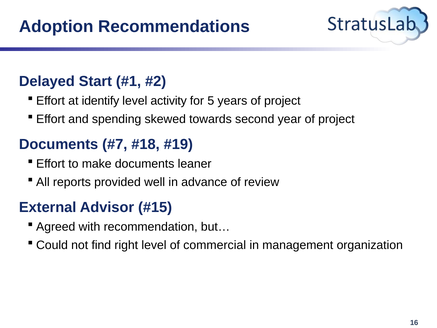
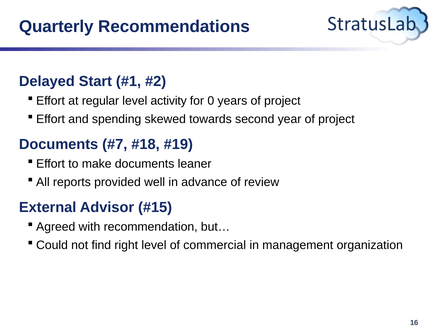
Adoption: Adoption -> Quarterly (56, 27)
identify: identify -> regular (100, 101)
5: 5 -> 0 (211, 101)
